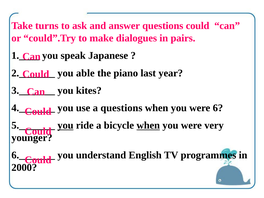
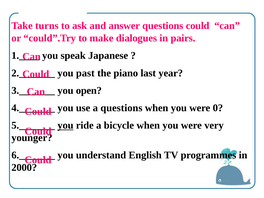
able: able -> past (85, 73)
kites: kites -> open (89, 90)
6: 6 -> 0 (218, 108)
when underline: present -> none (148, 125)
